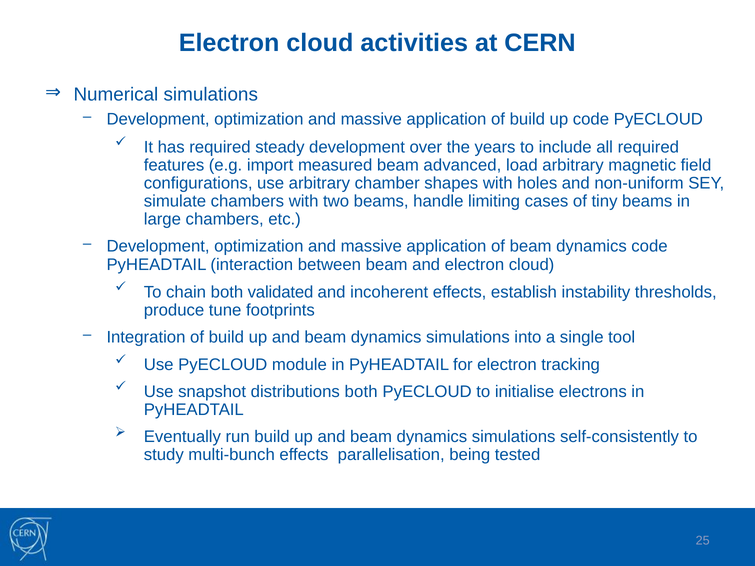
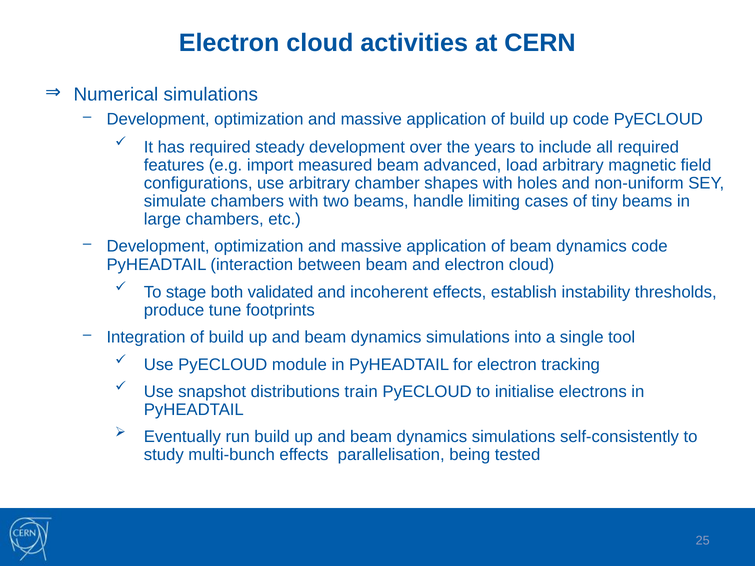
chain: chain -> stage (186, 292)
distributions both: both -> train (361, 392)
